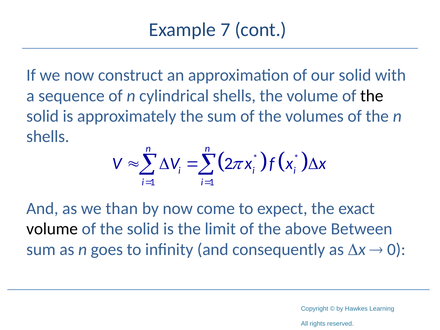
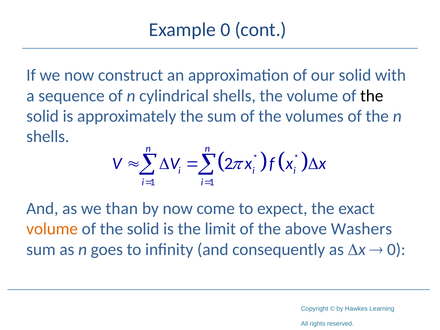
Example 7: 7 -> 0 (225, 30)
volume colour: black -> orange (52, 229)
Between: Between -> Washers (361, 229)
